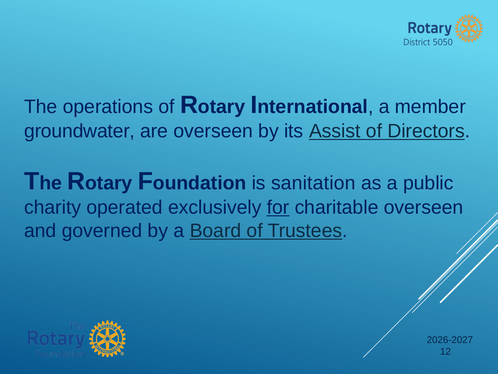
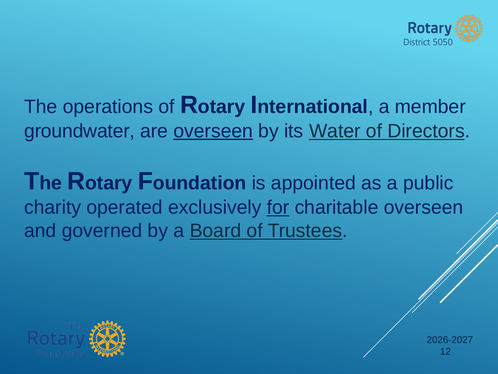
overseen underline: none -> present (213, 131)
Assist: Assist -> Water (335, 131)
sanitation: sanitation -> appointed (313, 183)
